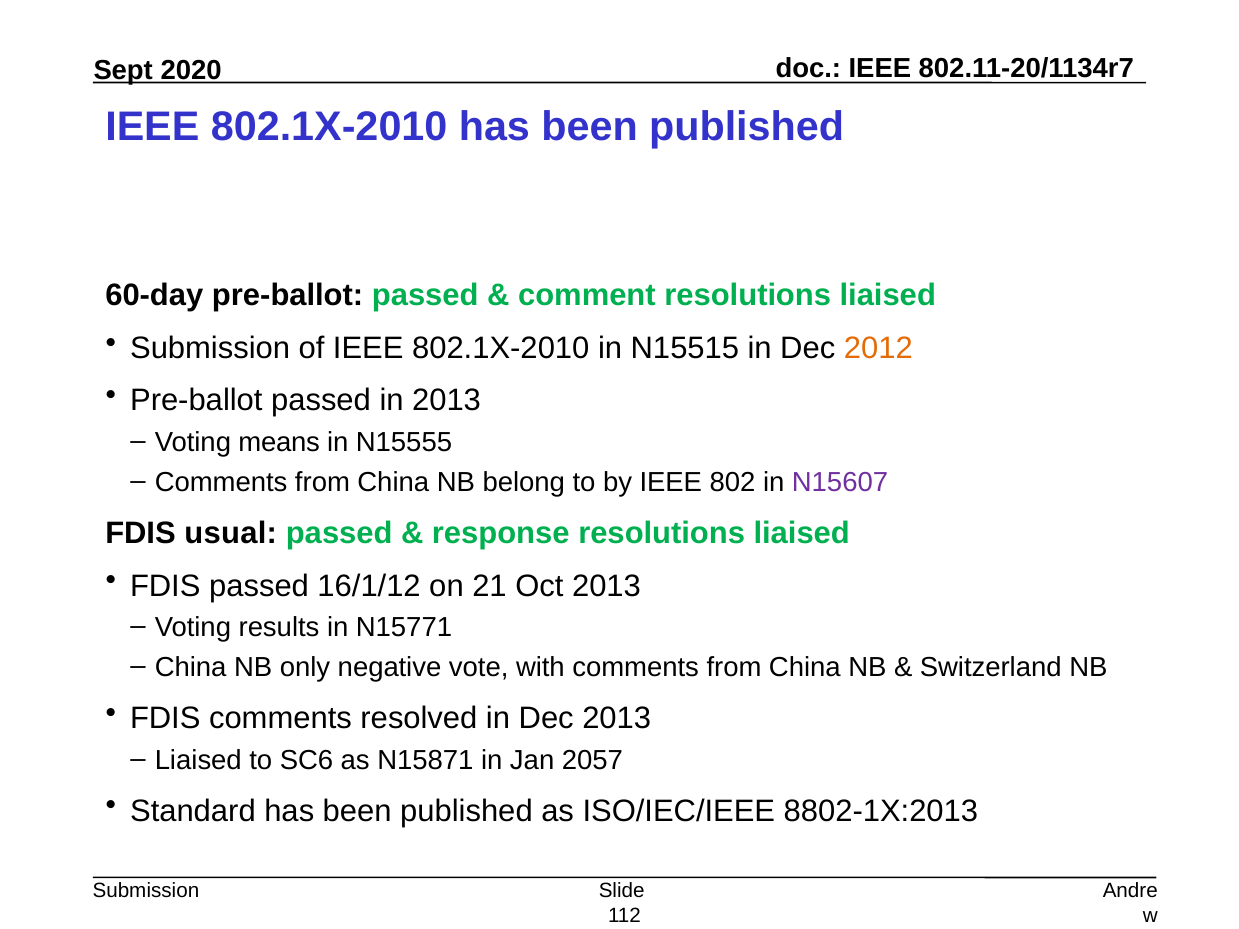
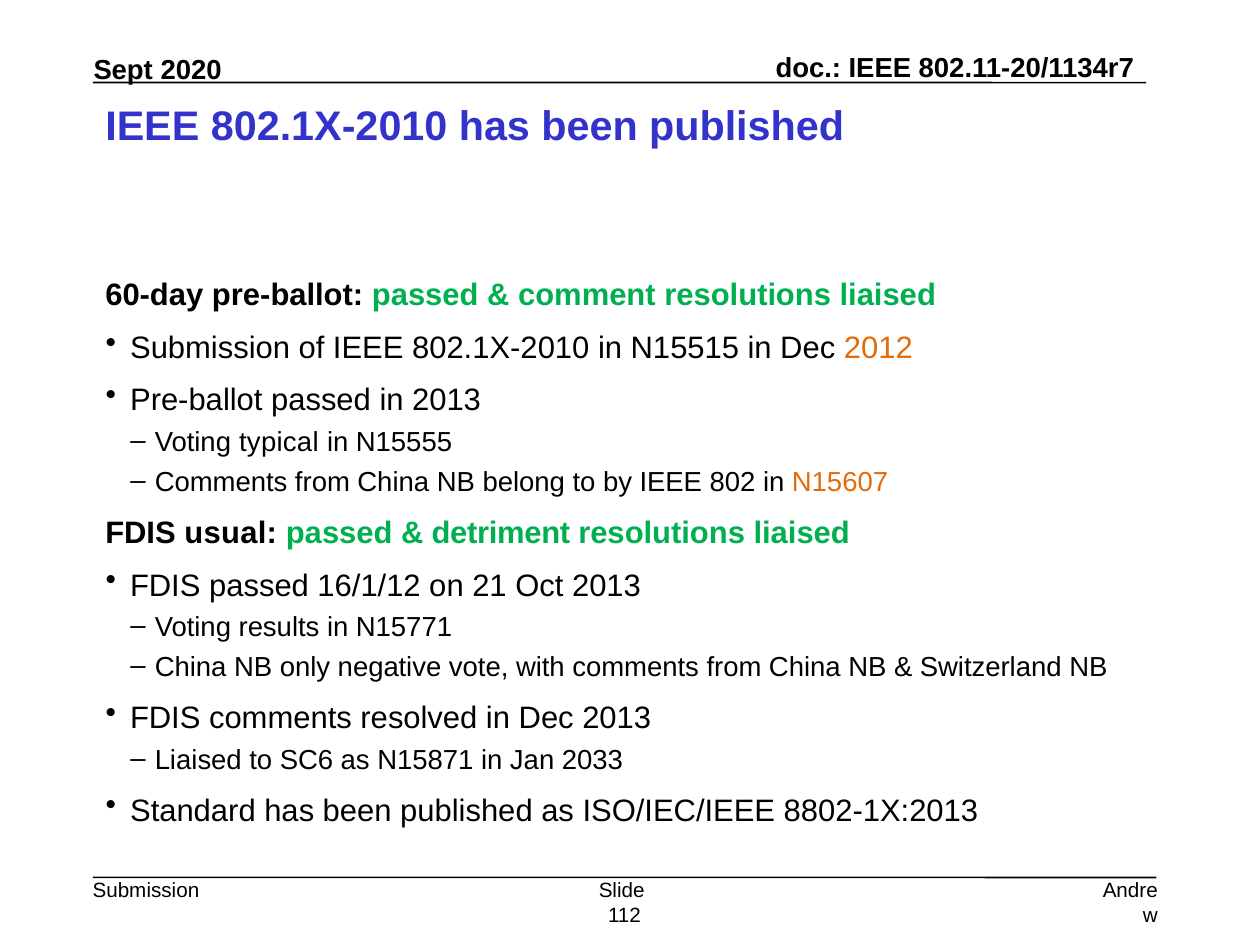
means: means -> typical (279, 443)
N15607 colour: purple -> orange (840, 482)
response: response -> detriment (501, 533)
2057: 2057 -> 2033 (592, 760)
